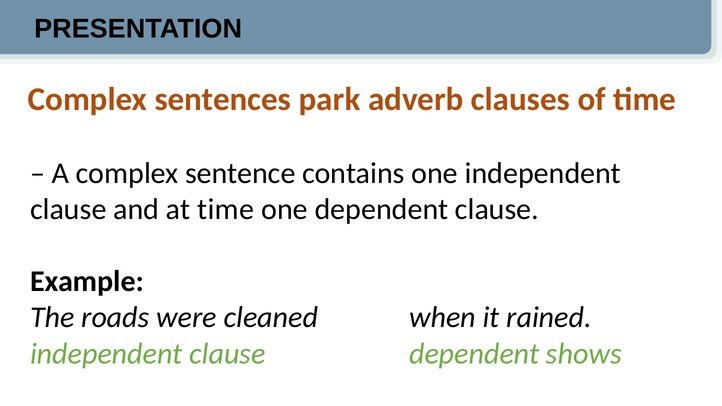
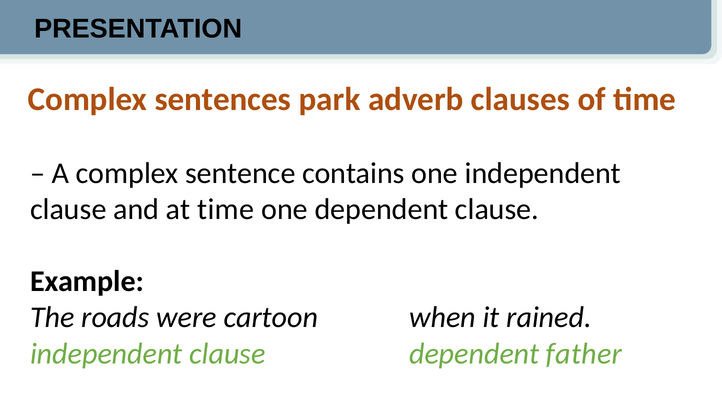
cleaned: cleaned -> cartoon (271, 318)
shows: shows -> father (584, 354)
